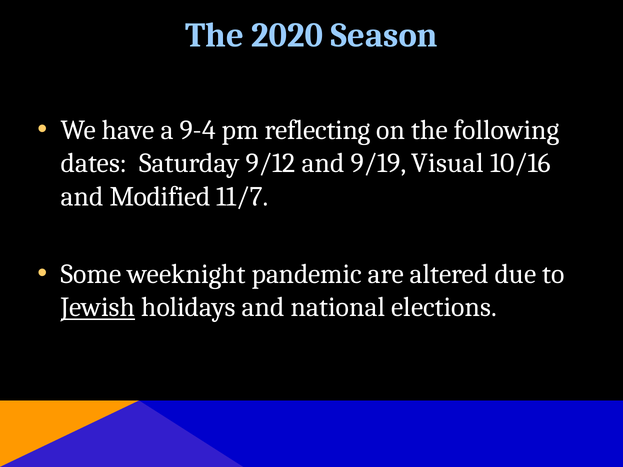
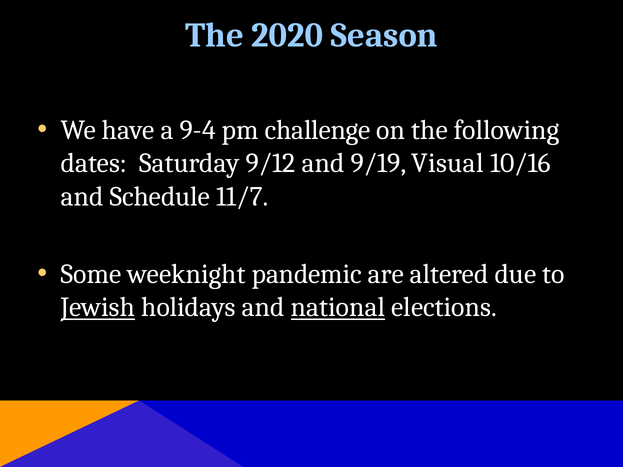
reflecting: reflecting -> challenge (318, 130)
Modified: Modified -> Schedule (160, 197)
national underline: none -> present (338, 307)
